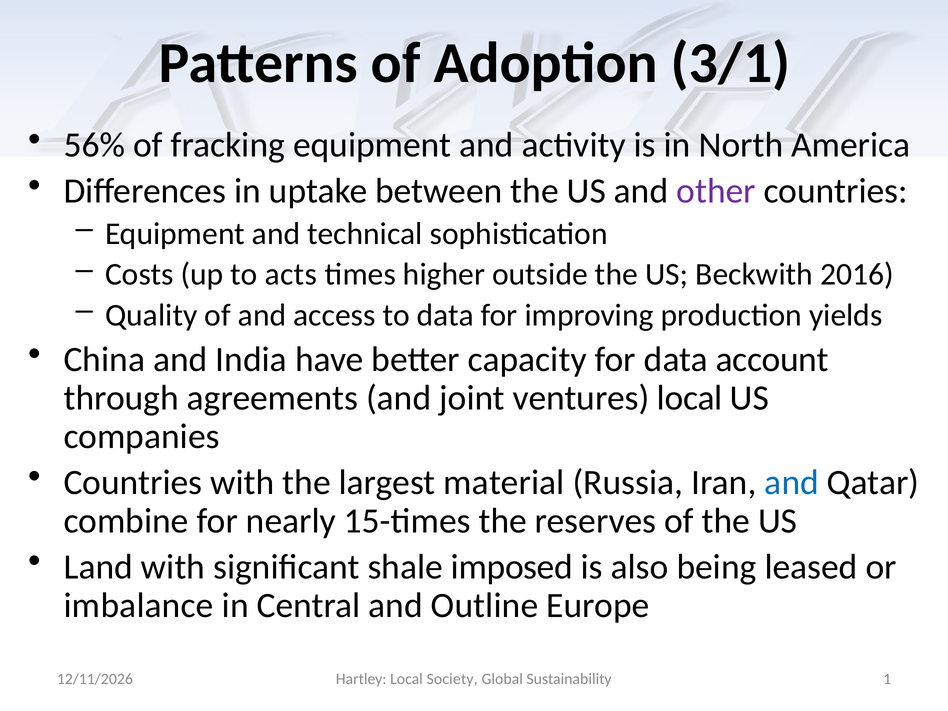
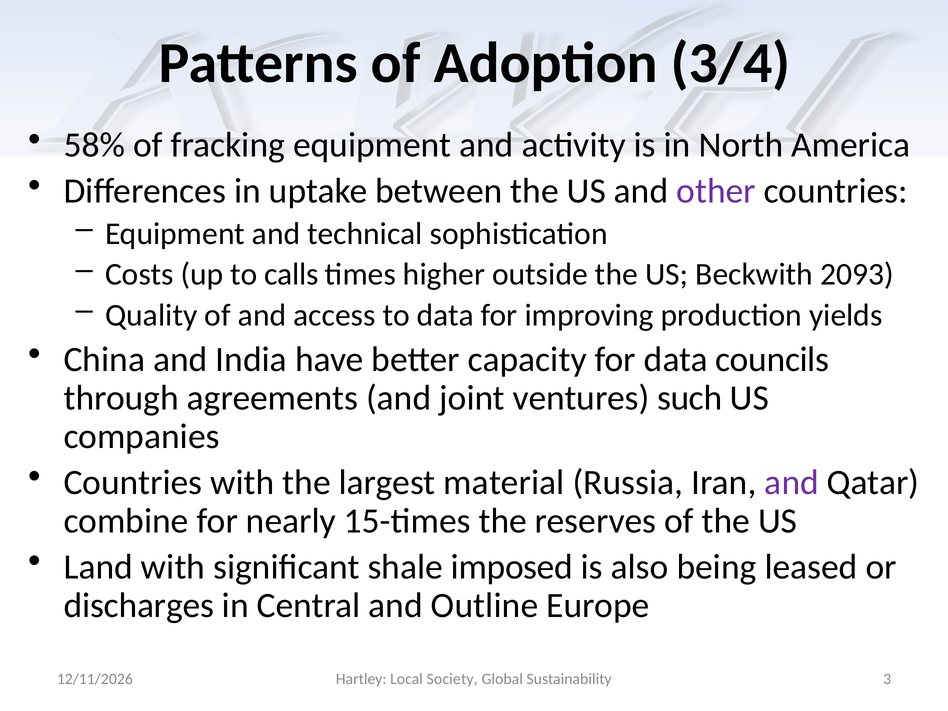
3/1: 3/1 -> 3/4 (731, 63)
56%: 56% -> 58% (94, 145)
acts: acts -> calls (291, 274)
2016: 2016 -> 2093 (857, 274)
account: account -> councils (772, 359)
ventures local: local -> such (690, 398)
and colour: blue -> purple (792, 482)
imbalance: imbalance -> discharges (139, 605)
1: 1 -> 3 (887, 679)
